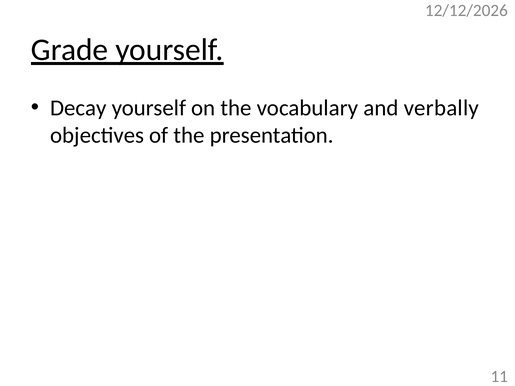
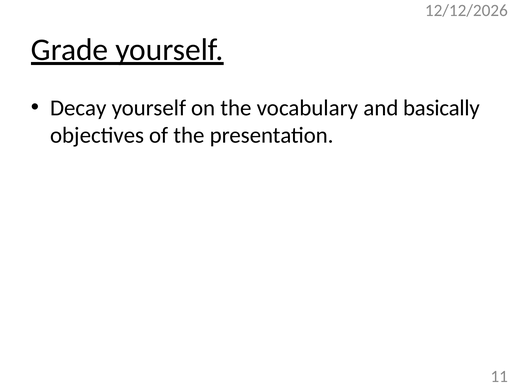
verbally: verbally -> basically (442, 108)
